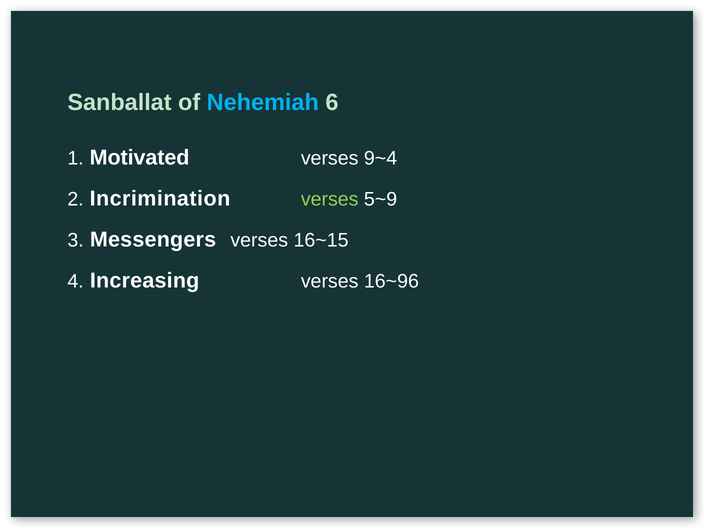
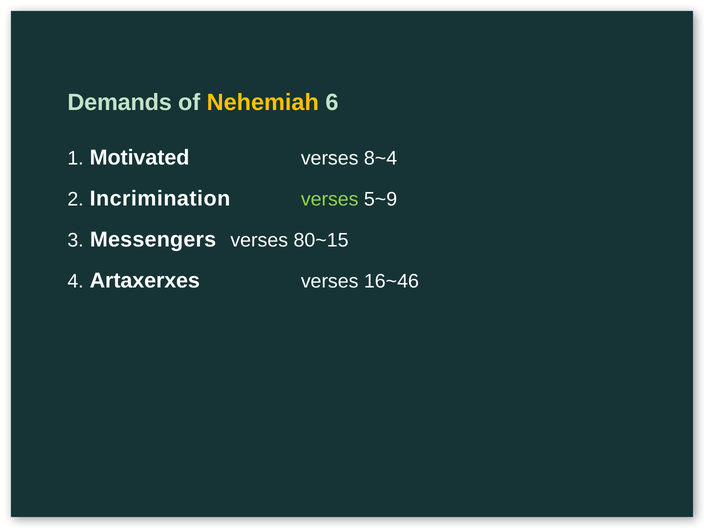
Sanballat: Sanballat -> Demands (120, 102)
Nehemiah colour: light blue -> yellow (263, 102)
9~4: 9~4 -> 8~4 (381, 158)
16~15: 16~15 -> 80~15 (321, 240)
Increasing: Increasing -> Artaxerxes (145, 281)
16~96: 16~96 -> 16~46 (391, 281)
